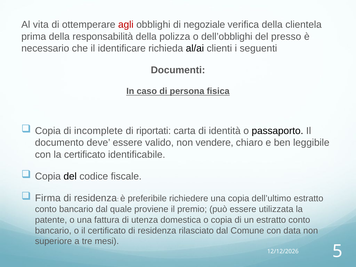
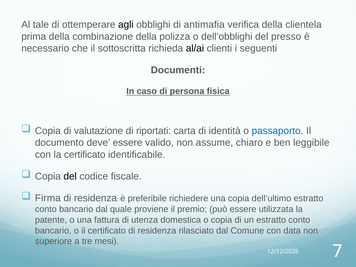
vita: vita -> tale (41, 25)
agli colour: red -> black (126, 25)
negoziale: negoziale -> antimafia (204, 25)
responsabilità: responsabilità -> combinazione (103, 37)
identificare: identificare -> sottoscritta (122, 48)
incomplete: incomplete -> valutazione (99, 131)
passaporto colour: black -> blue (277, 131)
vendere: vendere -> assume (214, 143)
5: 5 -> 7 (337, 251)
